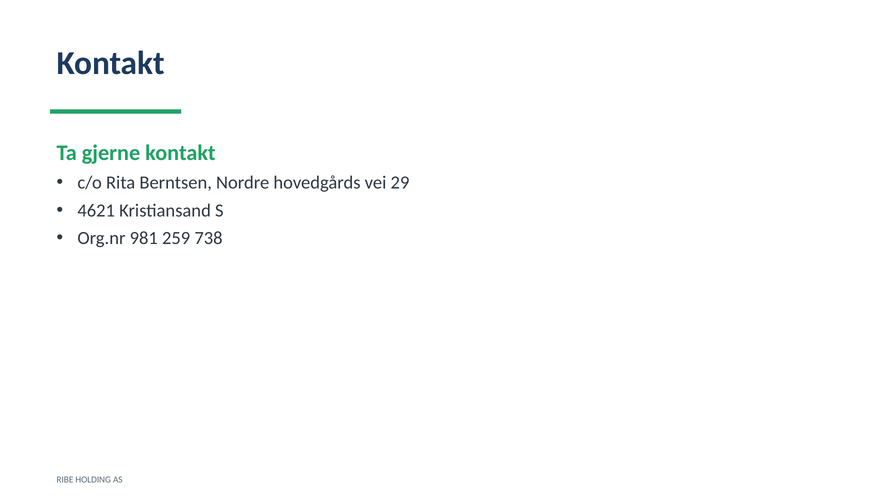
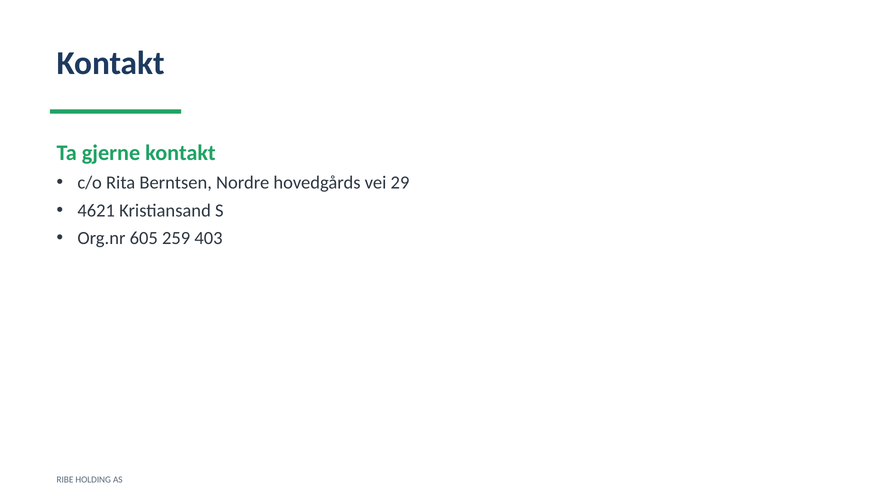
981: 981 -> 605 (144, 238)
738: 738 -> 403 (209, 238)
